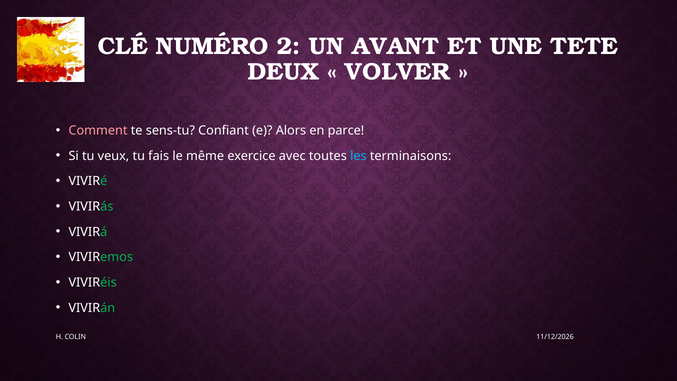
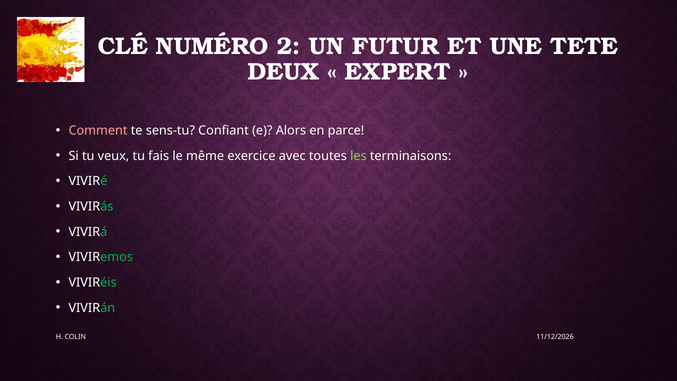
AVANT: AVANT -> FUTUR (396, 46)
VOLVER: VOLVER -> EXPERT (398, 72)
les colour: light blue -> light green (358, 156)
